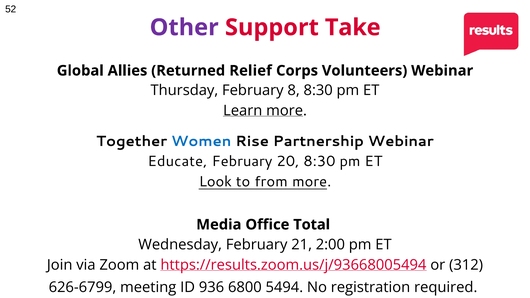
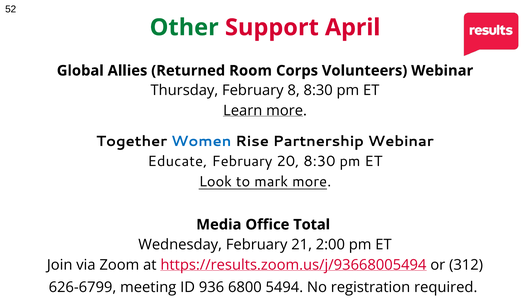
Other colour: purple -> green (184, 27)
Take: Take -> April (353, 27)
Relief: Relief -> Room (251, 71)
from: from -> mark (271, 182)
